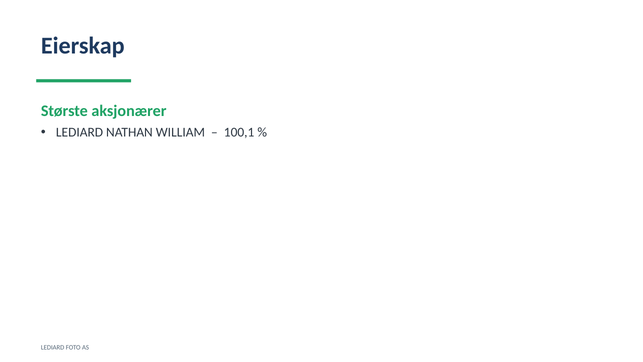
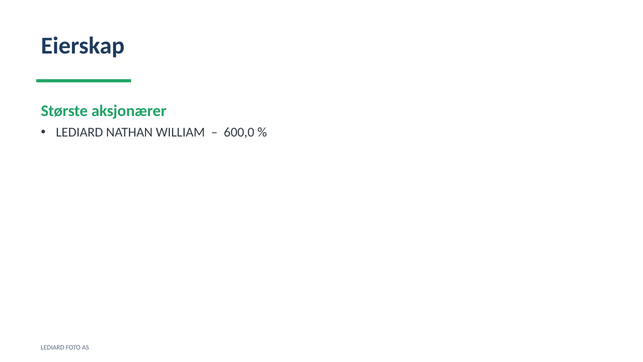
100,1: 100,1 -> 600,0 (239, 132)
